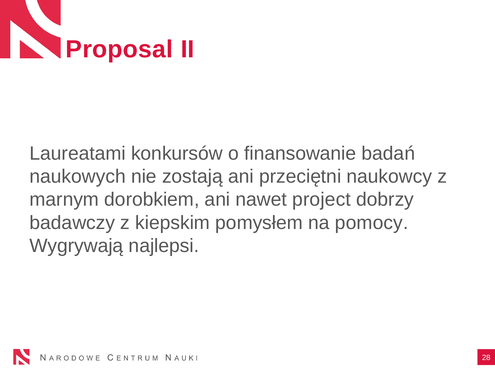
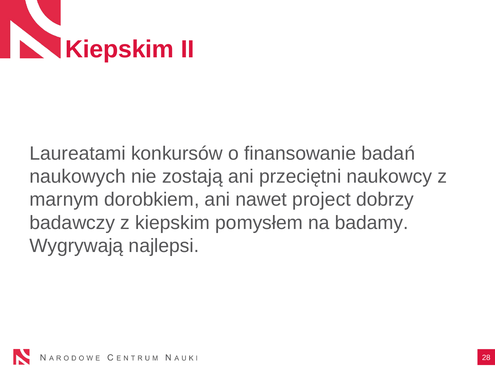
Proposal: Proposal -> Kiepskim (120, 49)
pomocy: pomocy -> badamy (372, 223)
